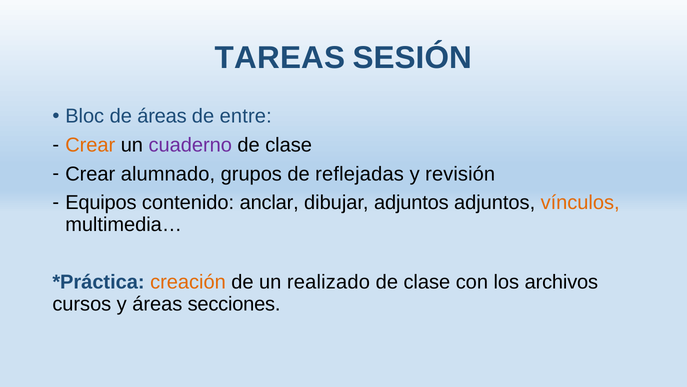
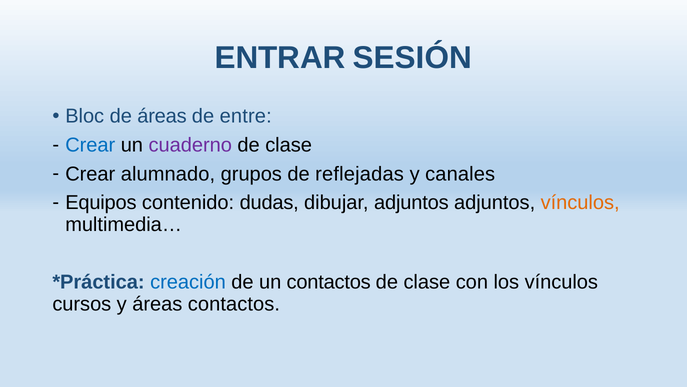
TAREAS: TAREAS -> ENTRAR (280, 58)
Crear colour: orange -> blue (90, 145)
revisión: revisión -> canales (460, 174)
anclar: anclar -> dudas (269, 203)
creación colour: orange -> blue (188, 282)
un realizado: realizado -> contactos (329, 282)
los archivos: archivos -> vínculos (561, 282)
áreas secciones: secciones -> contactos (234, 303)
